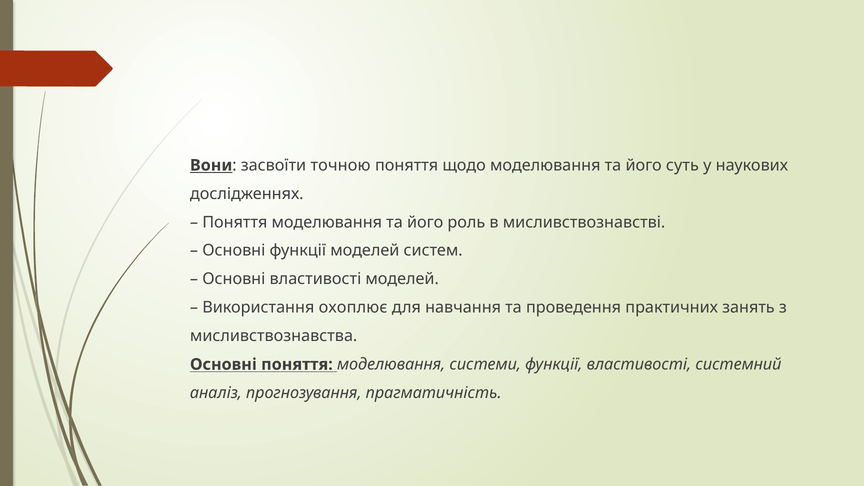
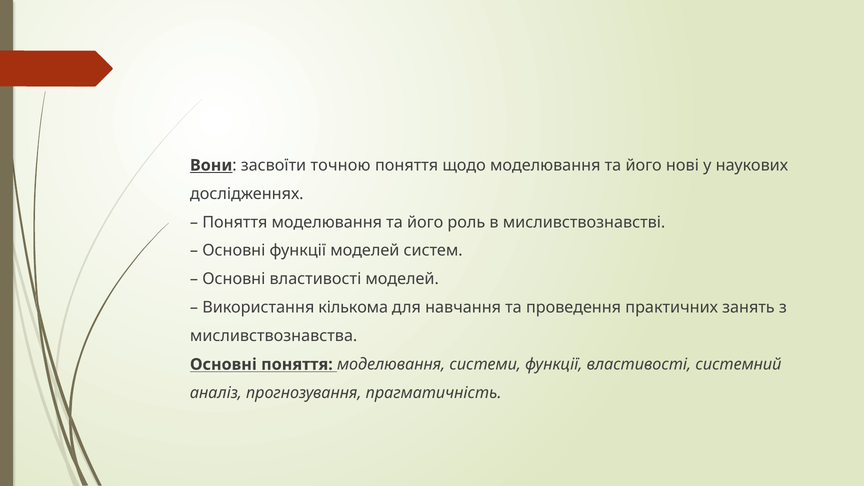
суть: суть -> нові (682, 165)
охоплює: охоплює -> кількома (353, 308)
